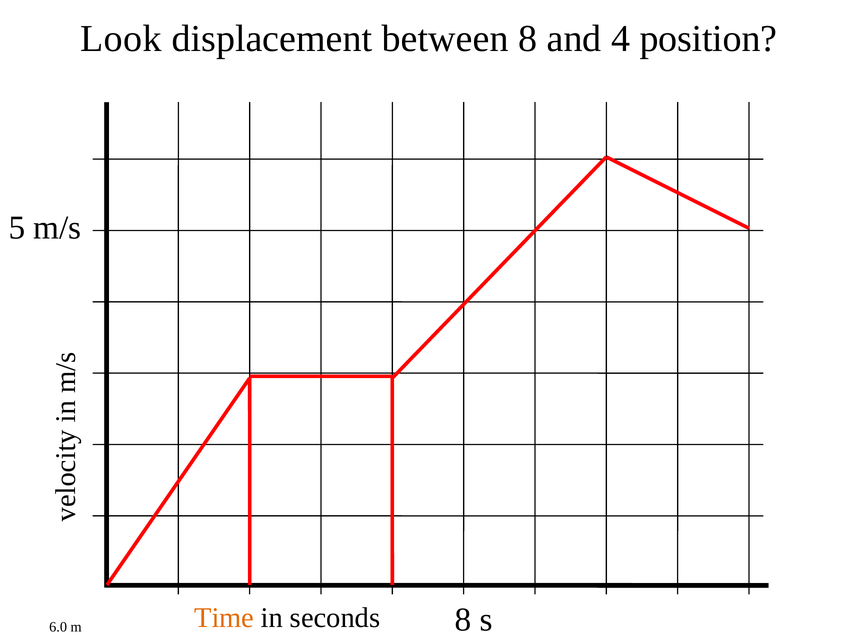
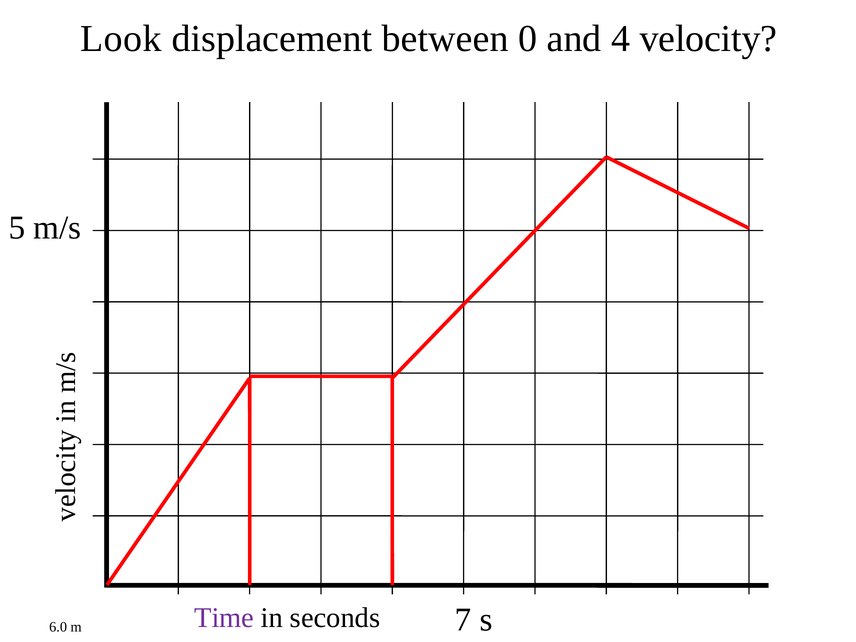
between 8: 8 -> 0 (528, 39)
position: position -> velocity (708, 39)
Time colour: orange -> purple (224, 618)
seconds 8: 8 -> 7 (463, 620)
